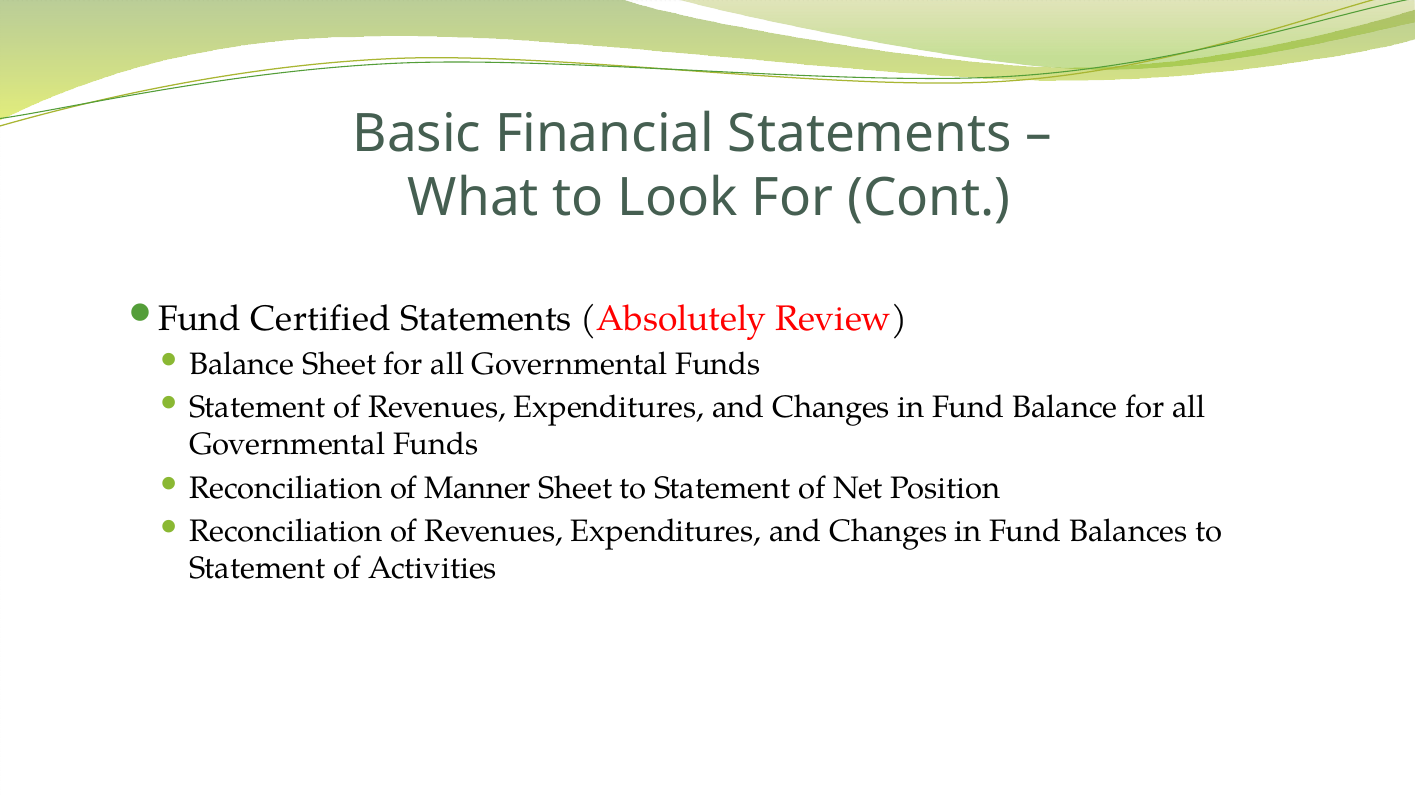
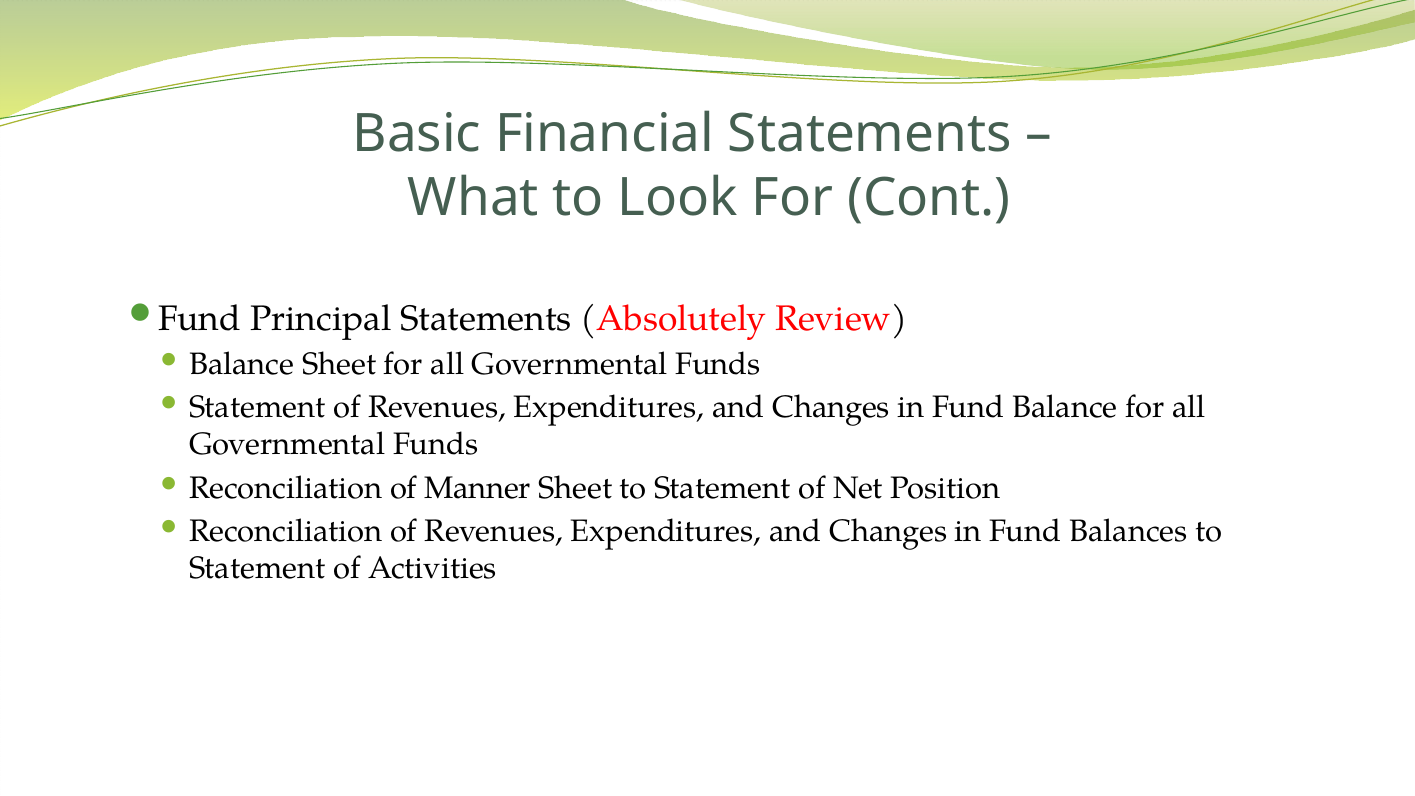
Certified: Certified -> Principal (321, 319)
